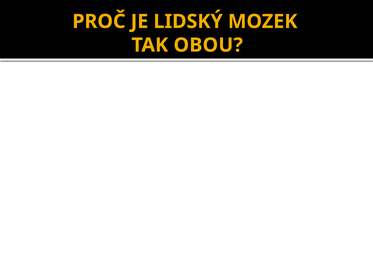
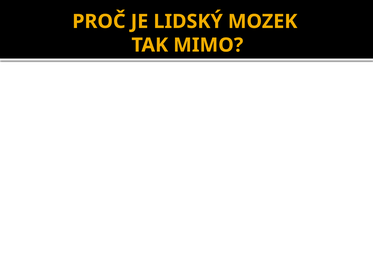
OBOU: OBOU -> MIMO (208, 45)
